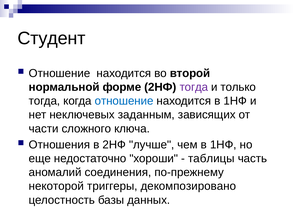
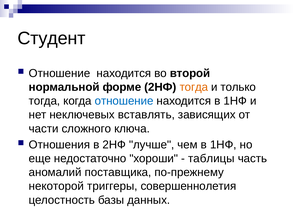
тогда colour: purple -> orange (194, 87)
заданным: заданным -> вставлять (146, 114)
соединения: соединения -> поставщика (118, 172)
декомпозировано: декомпозировано -> совершеннолетия (188, 186)
